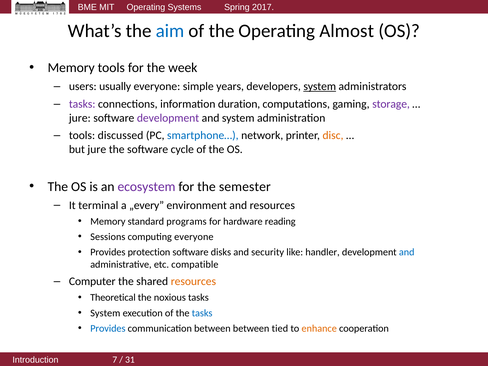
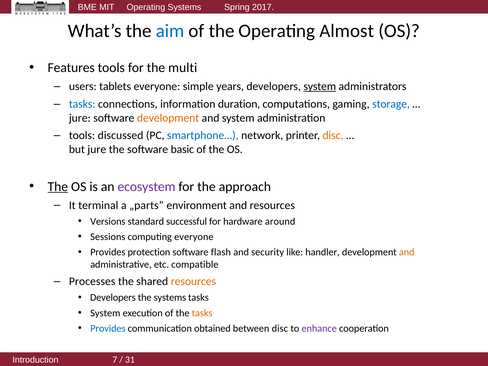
Memory: Memory -> Features (71, 68)
week: week -> multi (183, 68)
usually: usually -> tablets (115, 86)
tasks colour: purple -> blue (82, 104)
storage colour: purple -> blue (391, 104)
development colour: purple -> orange (168, 118)
cycle: cycle -> basic (182, 149)
The underline: none -> present (58, 187)
semester: semester -> approach (245, 187)
„every: „every -> „parts (146, 205)
Memory: Memory -> Versions (108, 221)
programs: programs -> successful (187, 221)
reading: reading -> around (280, 221)
disks: disks -> flash (221, 252)
and colour: blue -> orange (407, 252)
Computer: Computer -> Processes (92, 281)
Theoretical: Theoretical -> Developers (113, 298)
the noxious: noxious -> systems (170, 298)
tasks colour: blue -> orange (202, 313)
communication between: between -> obtained (212, 328)
between tied: tied -> disc (280, 328)
enhance colour: orange -> purple (319, 328)
